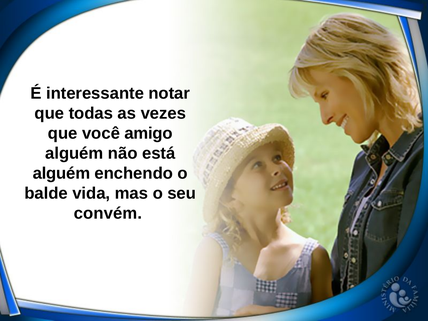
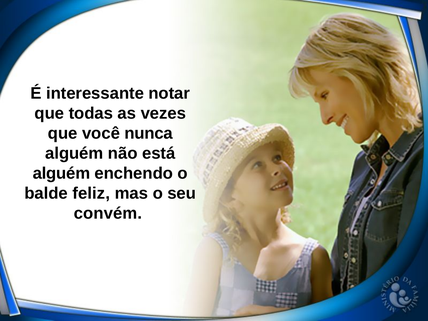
amigo: amigo -> nunca (149, 133)
vida: vida -> feliz (91, 193)
